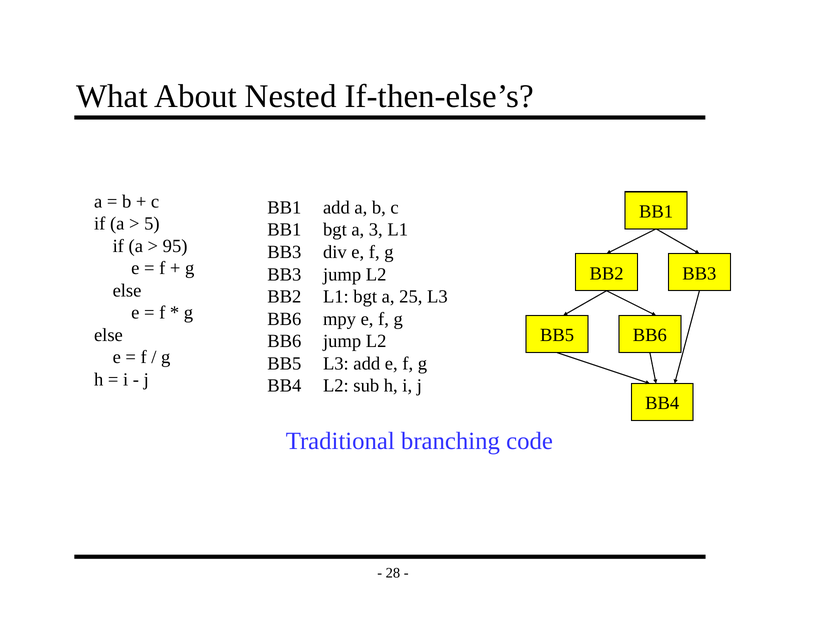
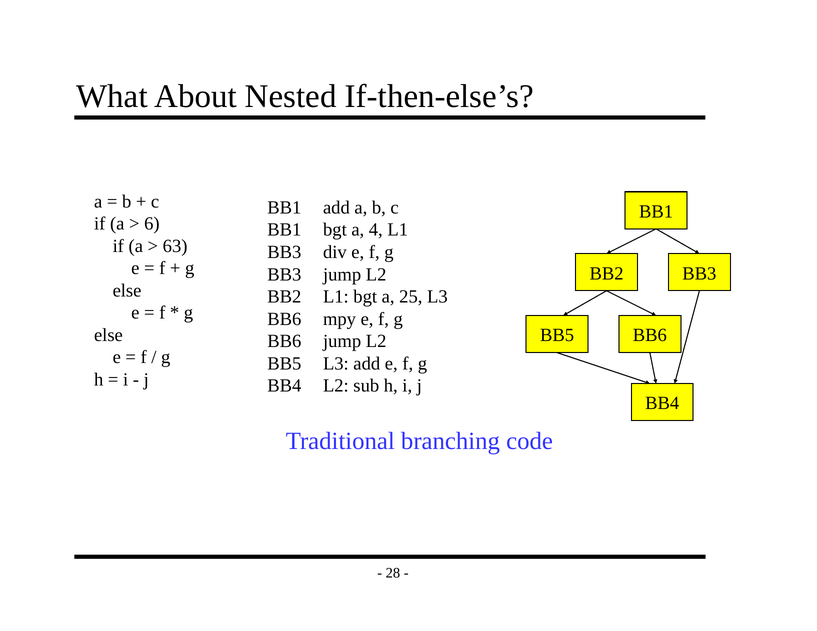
5: 5 -> 6 (152, 224)
3: 3 -> 4 (376, 230)
95: 95 -> 63 (175, 246)
